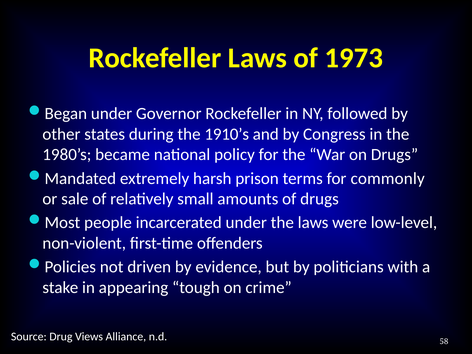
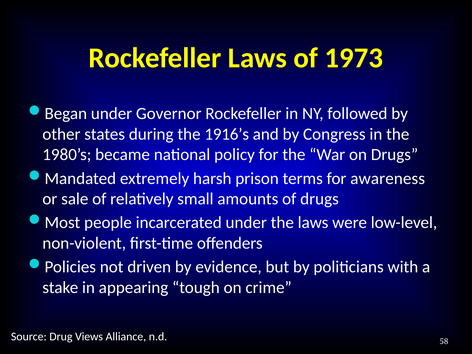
1910’s: 1910’s -> 1916’s (227, 134)
commonly: commonly -> awareness (388, 178)
